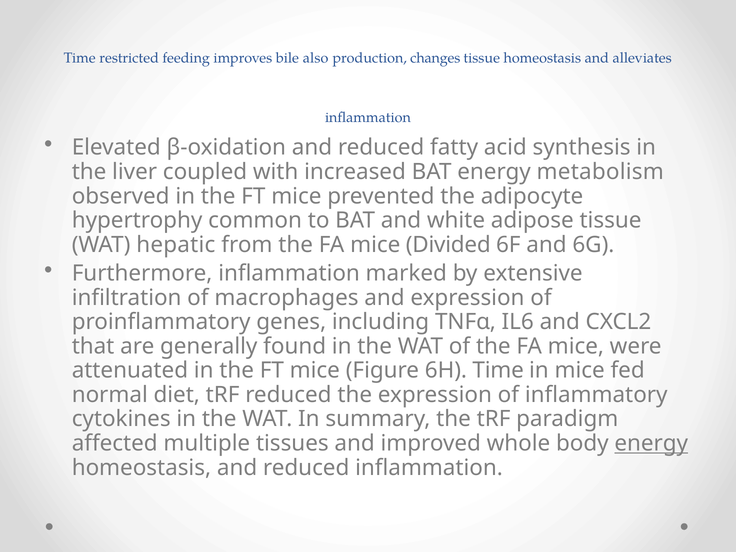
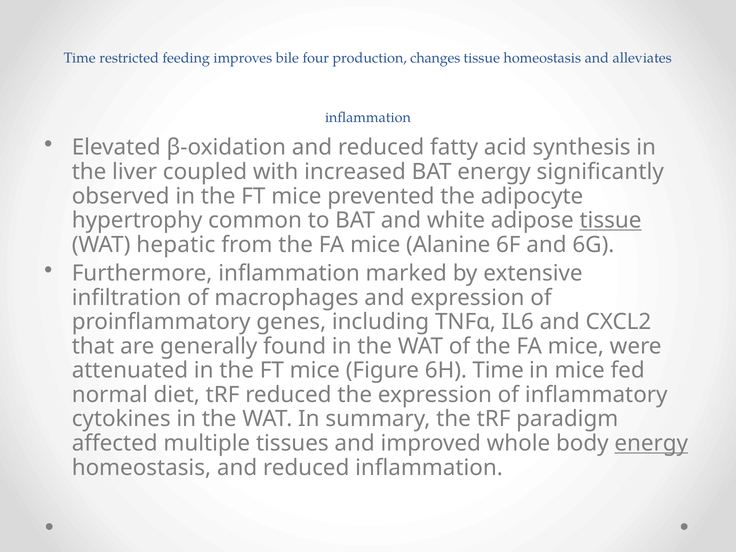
also: also -> four (316, 58)
metabolism: metabolism -> significantly (600, 172)
tissue underline: none -> present (610, 220)
Divided: Divided -> Alanine (448, 245)
